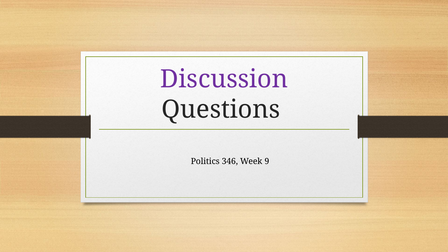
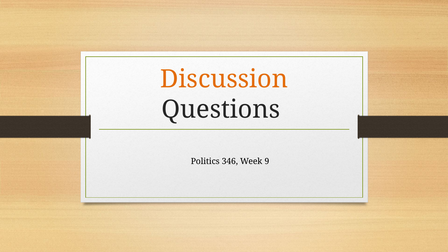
Discussion colour: purple -> orange (224, 79)
